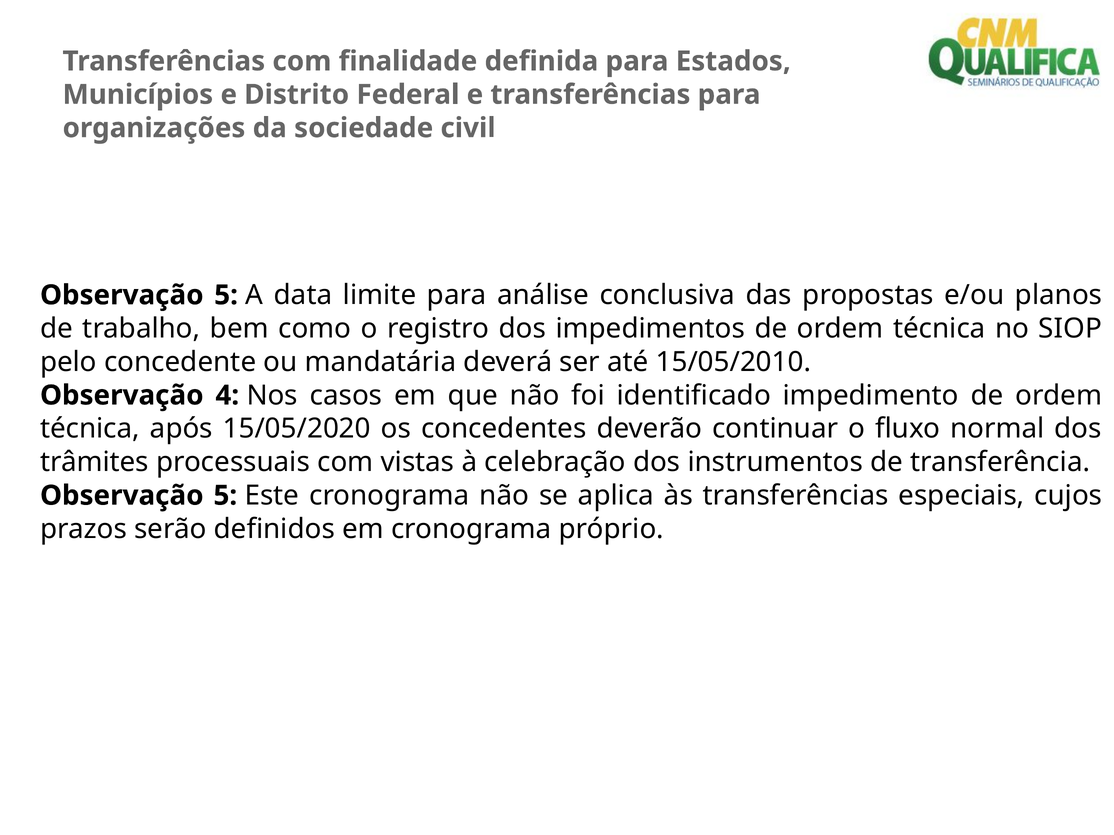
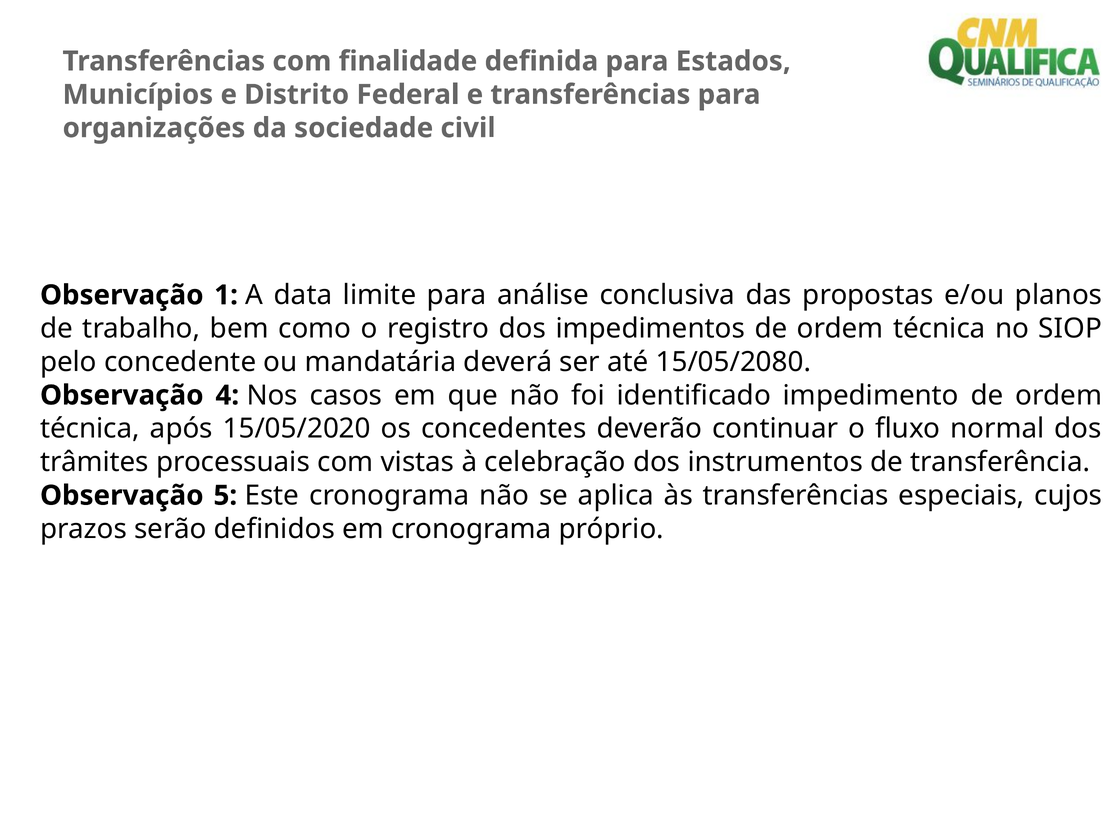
5: 5 -> 1 (226, 295)
15/05/2010: 15/05/2010 -> 15/05/2080 (733, 362)
